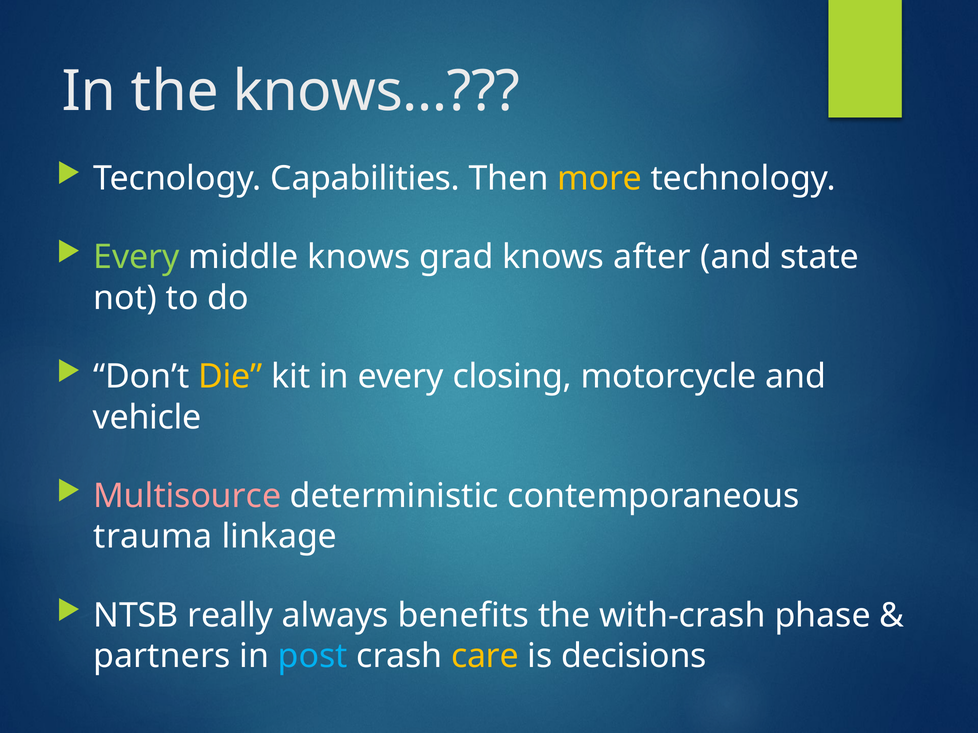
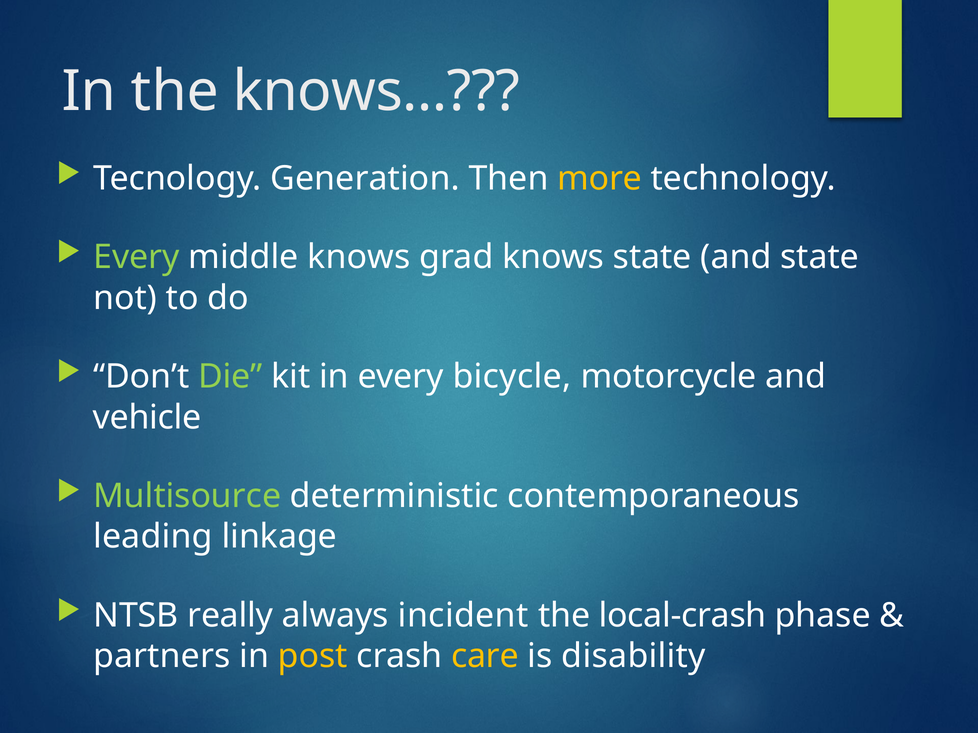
Capabilities: Capabilities -> Generation (365, 179)
knows after: after -> state (652, 257)
Die colour: yellow -> light green (230, 377)
closing: closing -> bicycle (512, 377)
Multisource colour: pink -> light green (187, 496)
trauma: trauma -> leading (153, 537)
benefits: benefits -> incident (463, 616)
with-crash: with-crash -> local-crash (683, 616)
post colour: light blue -> yellow (313, 657)
decisions: decisions -> disability (634, 657)
